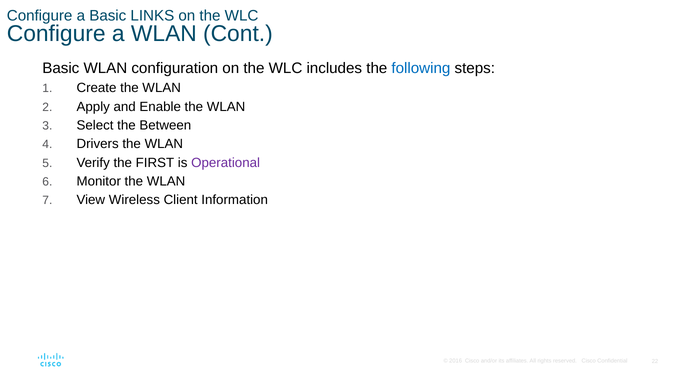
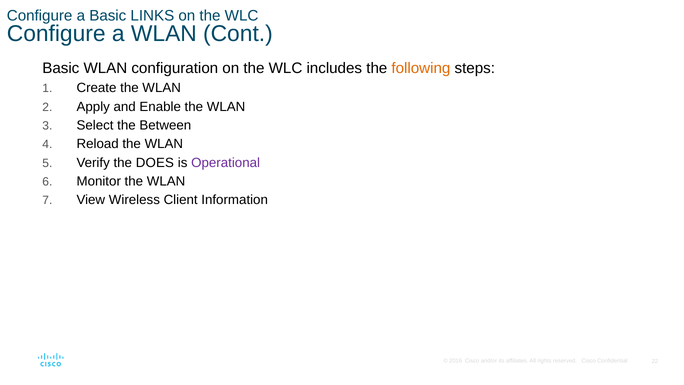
following colour: blue -> orange (421, 68)
Drivers: Drivers -> Reload (98, 144)
FIRST: FIRST -> DOES (155, 163)
